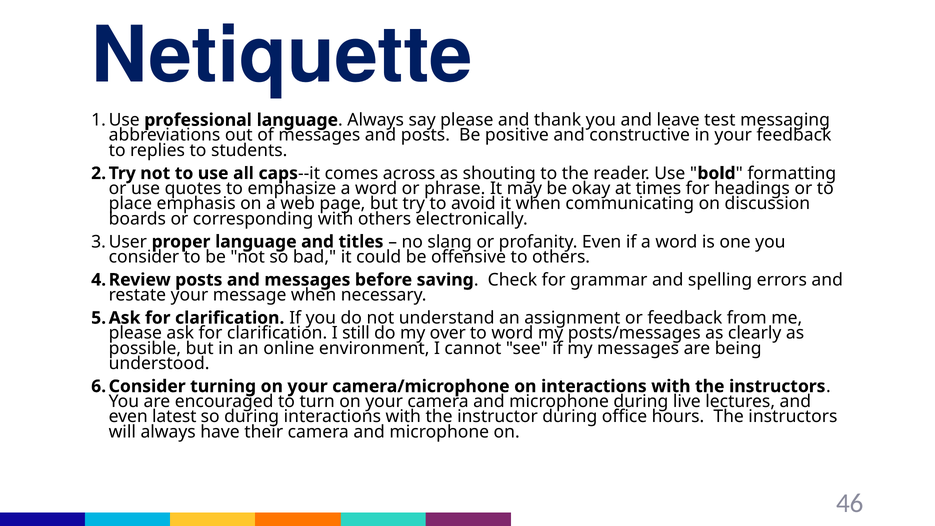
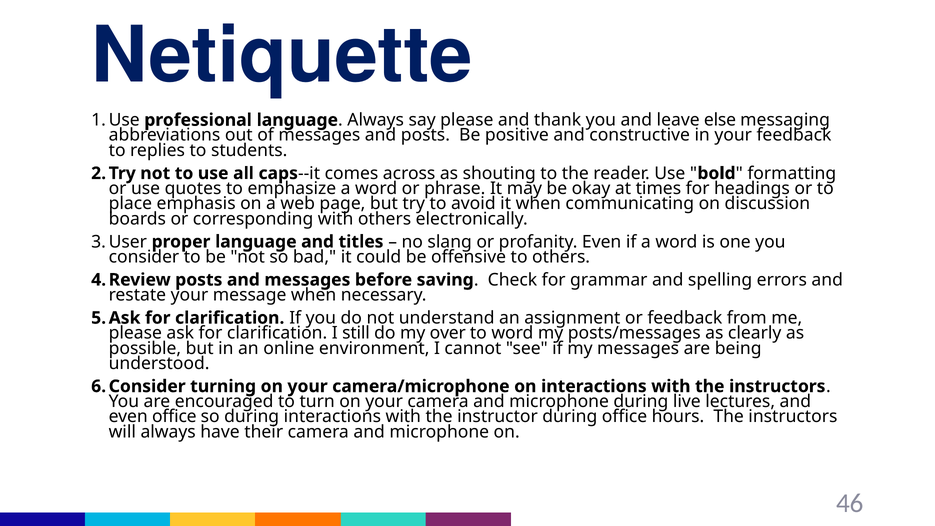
test: test -> else (720, 120)
even latest: latest -> office (174, 417)
